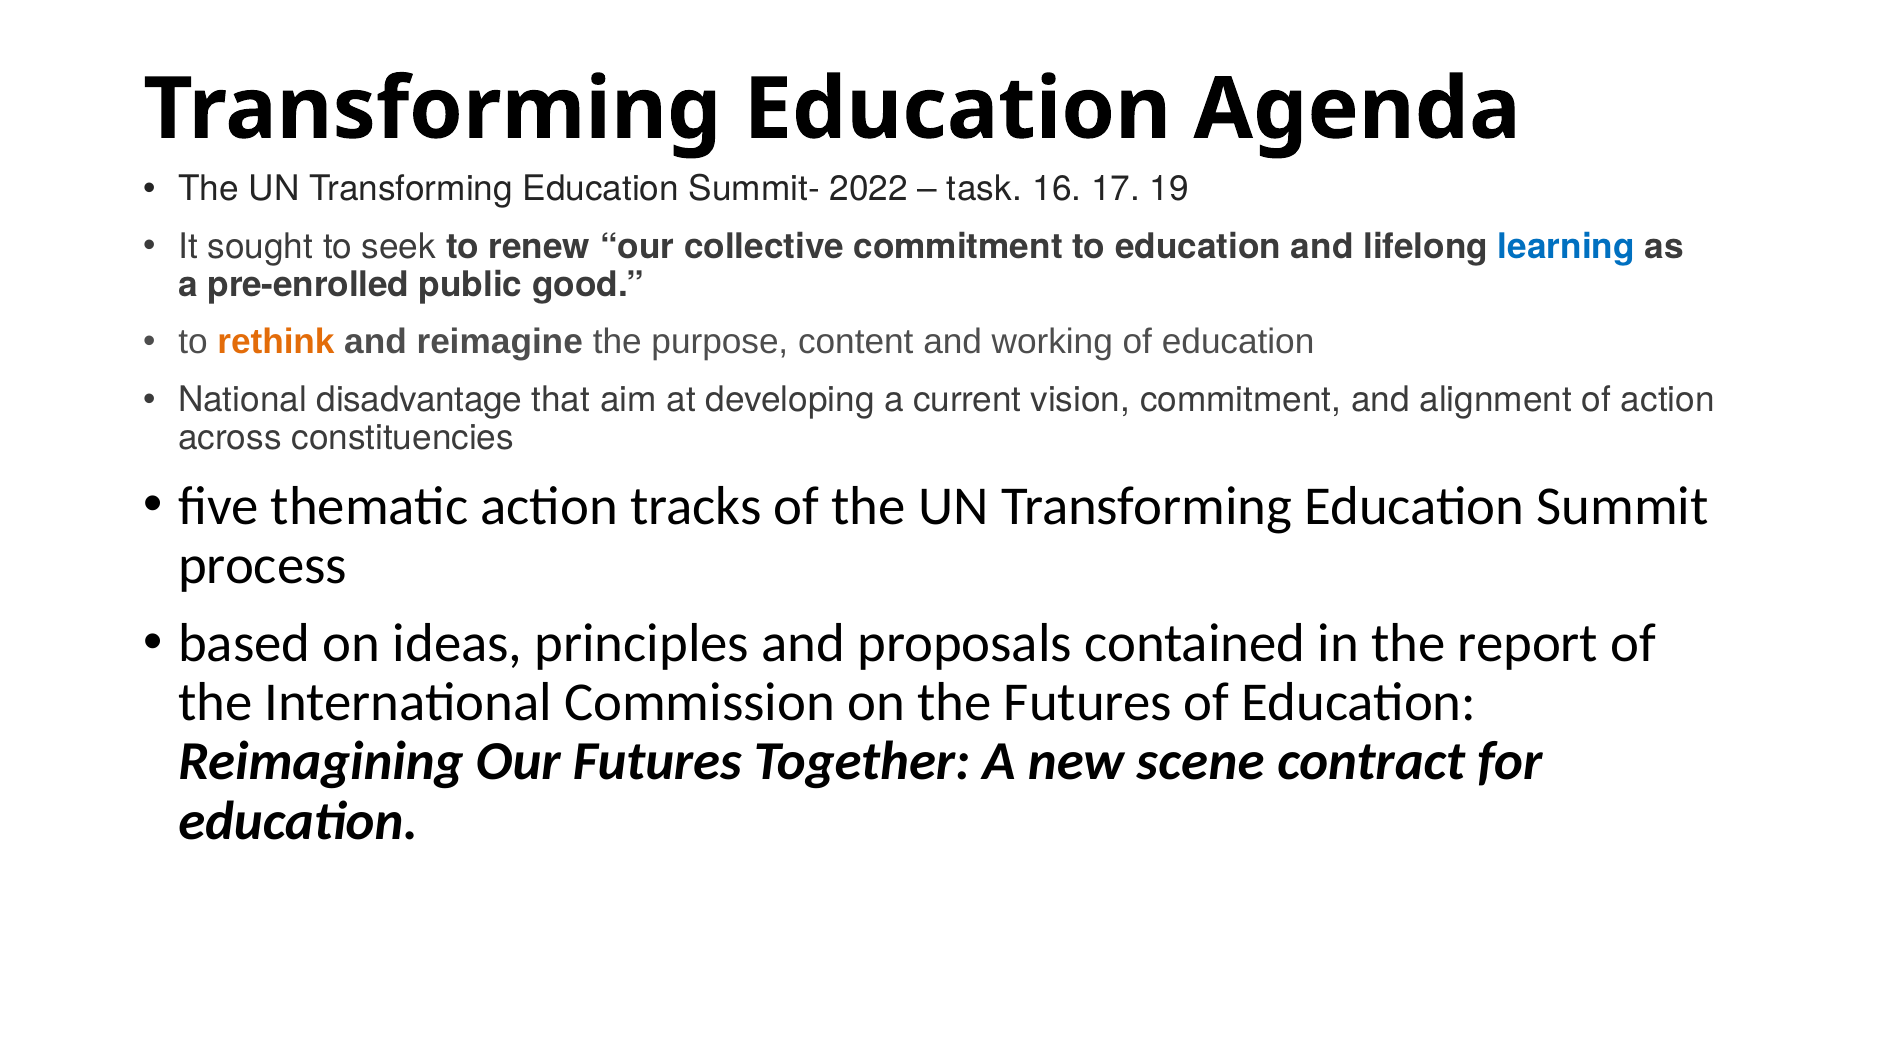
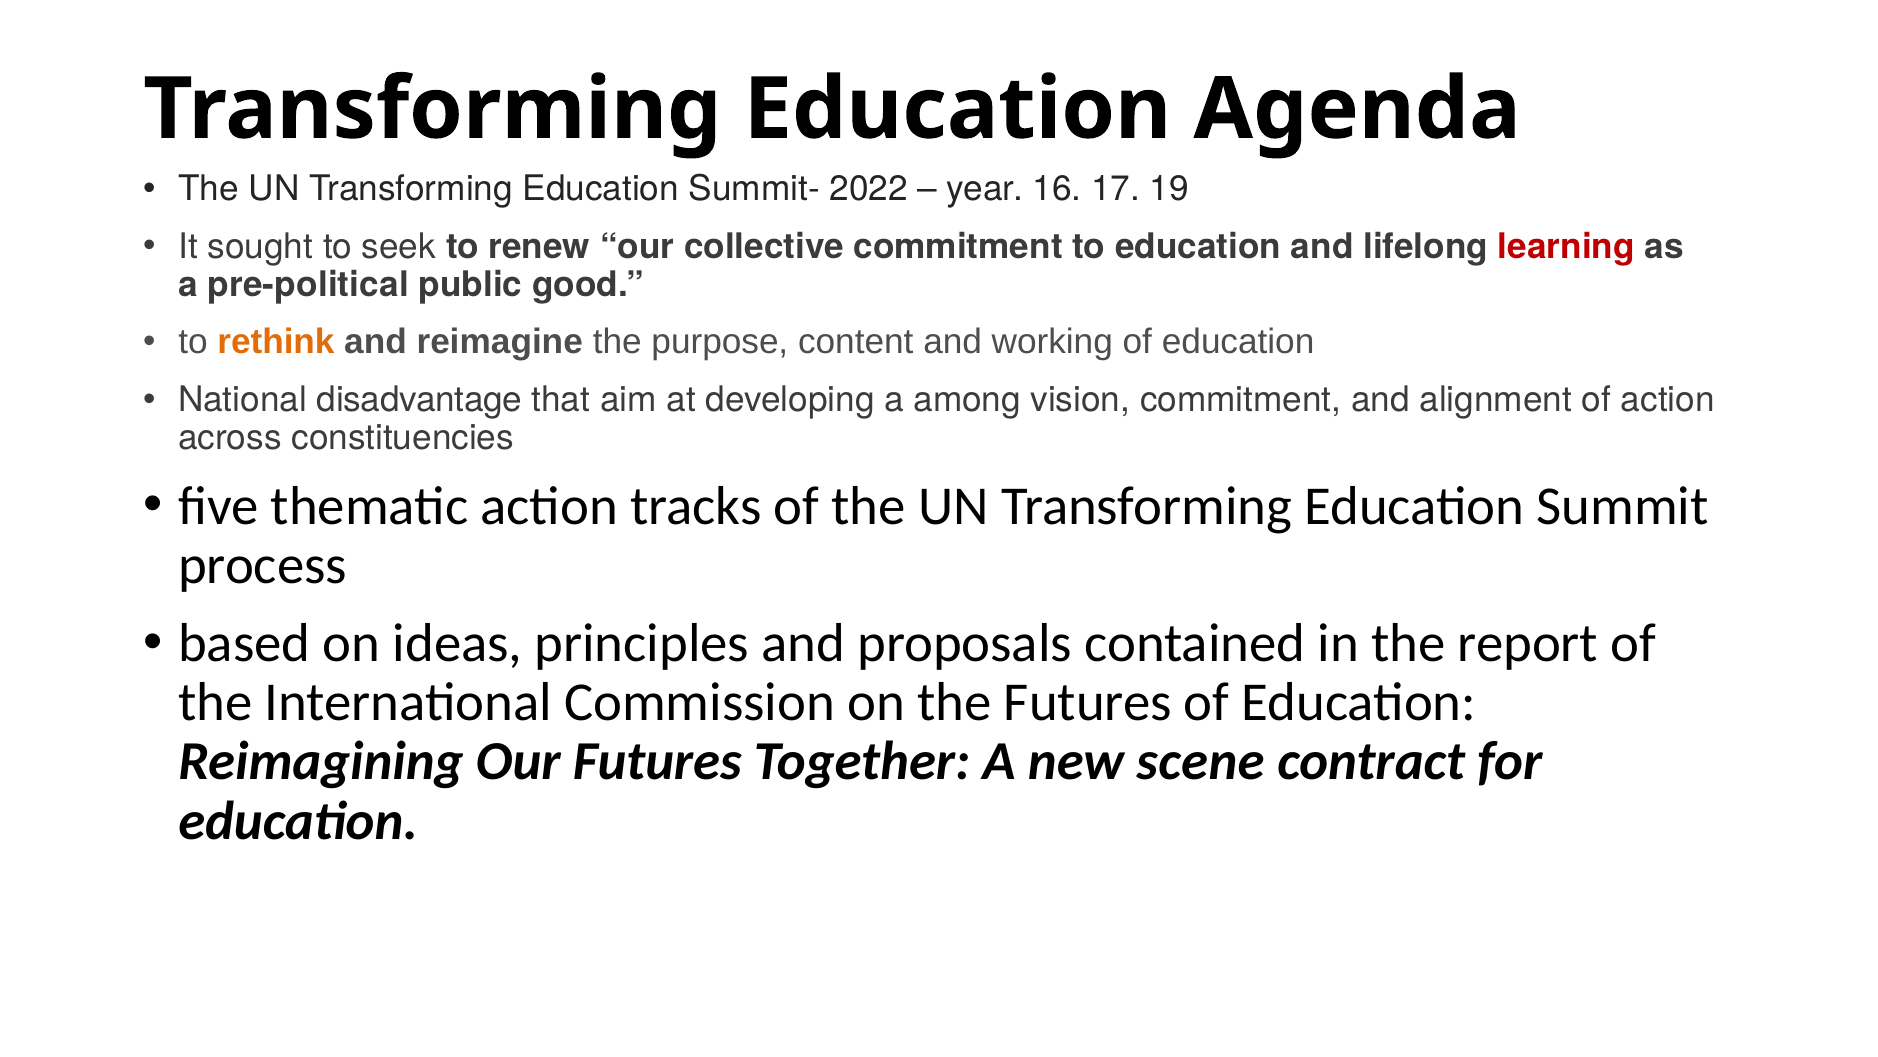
task: task -> year (985, 189)
learning colour: blue -> red (1566, 246)
pre-enrolled: pre-enrolled -> pre-political (308, 284)
current: current -> among (967, 400)
